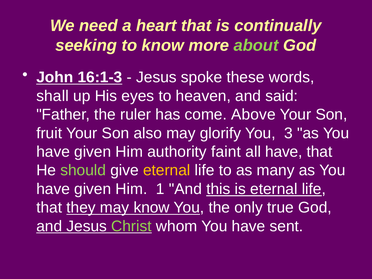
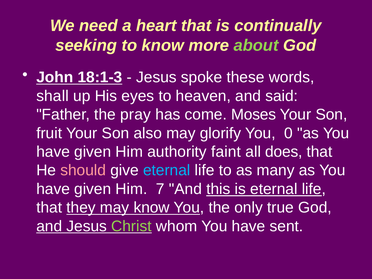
16:1-3: 16:1-3 -> 18:1-3 (100, 77)
ruler: ruler -> pray (136, 115)
Above: Above -> Moses (254, 115)
3: 3 -> 0 (289, 133)
all have: have -> does (284, 152)
should colour: light green -> pink (83, 170)
eternal colour: yellow -> light blue (167, 170)
1: 1 -> 7 (160, 189)
